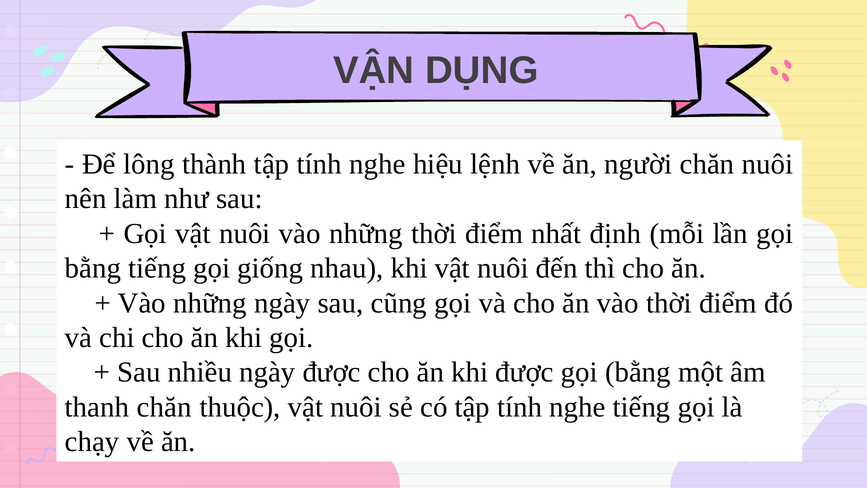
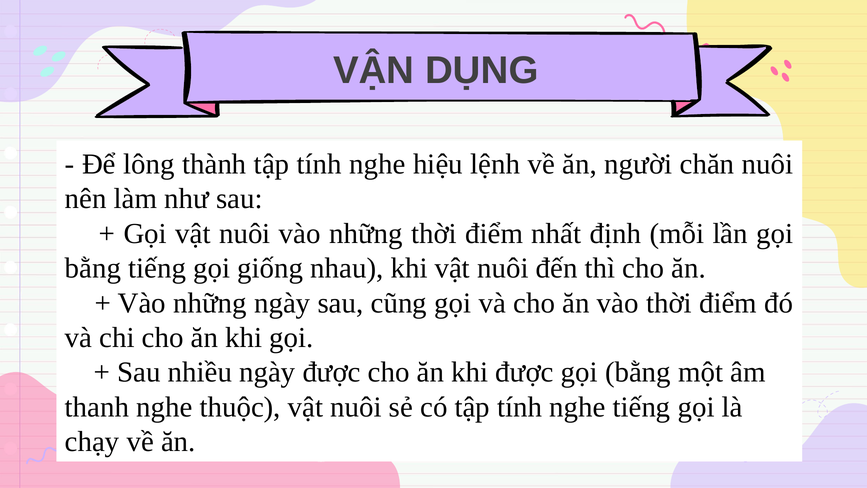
thanh chăn: chăn -> nghe (164, 407)
